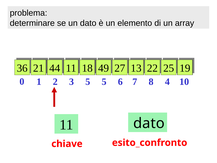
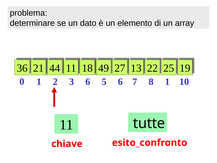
3 5: 5 -> 6 (88, 82)
8 4: 4 -> 1 (167, 82)
dato: dato -> tutte (149, 123)
